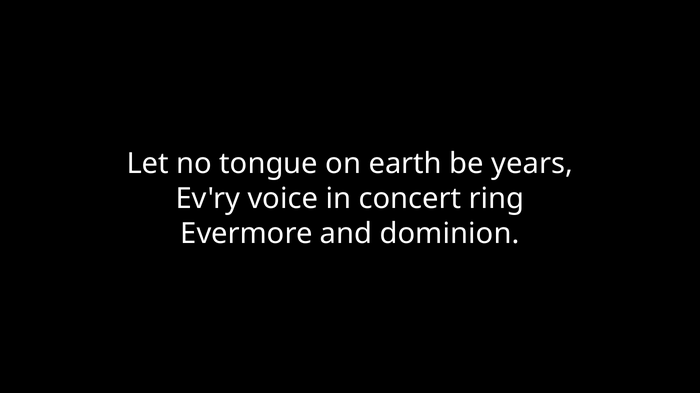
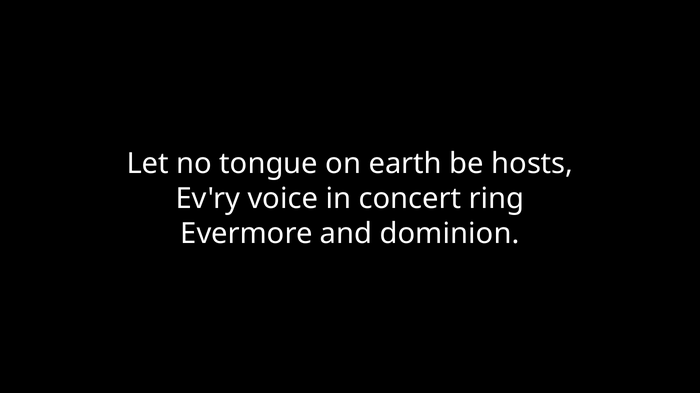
years: years -> hosts (532, 164)
